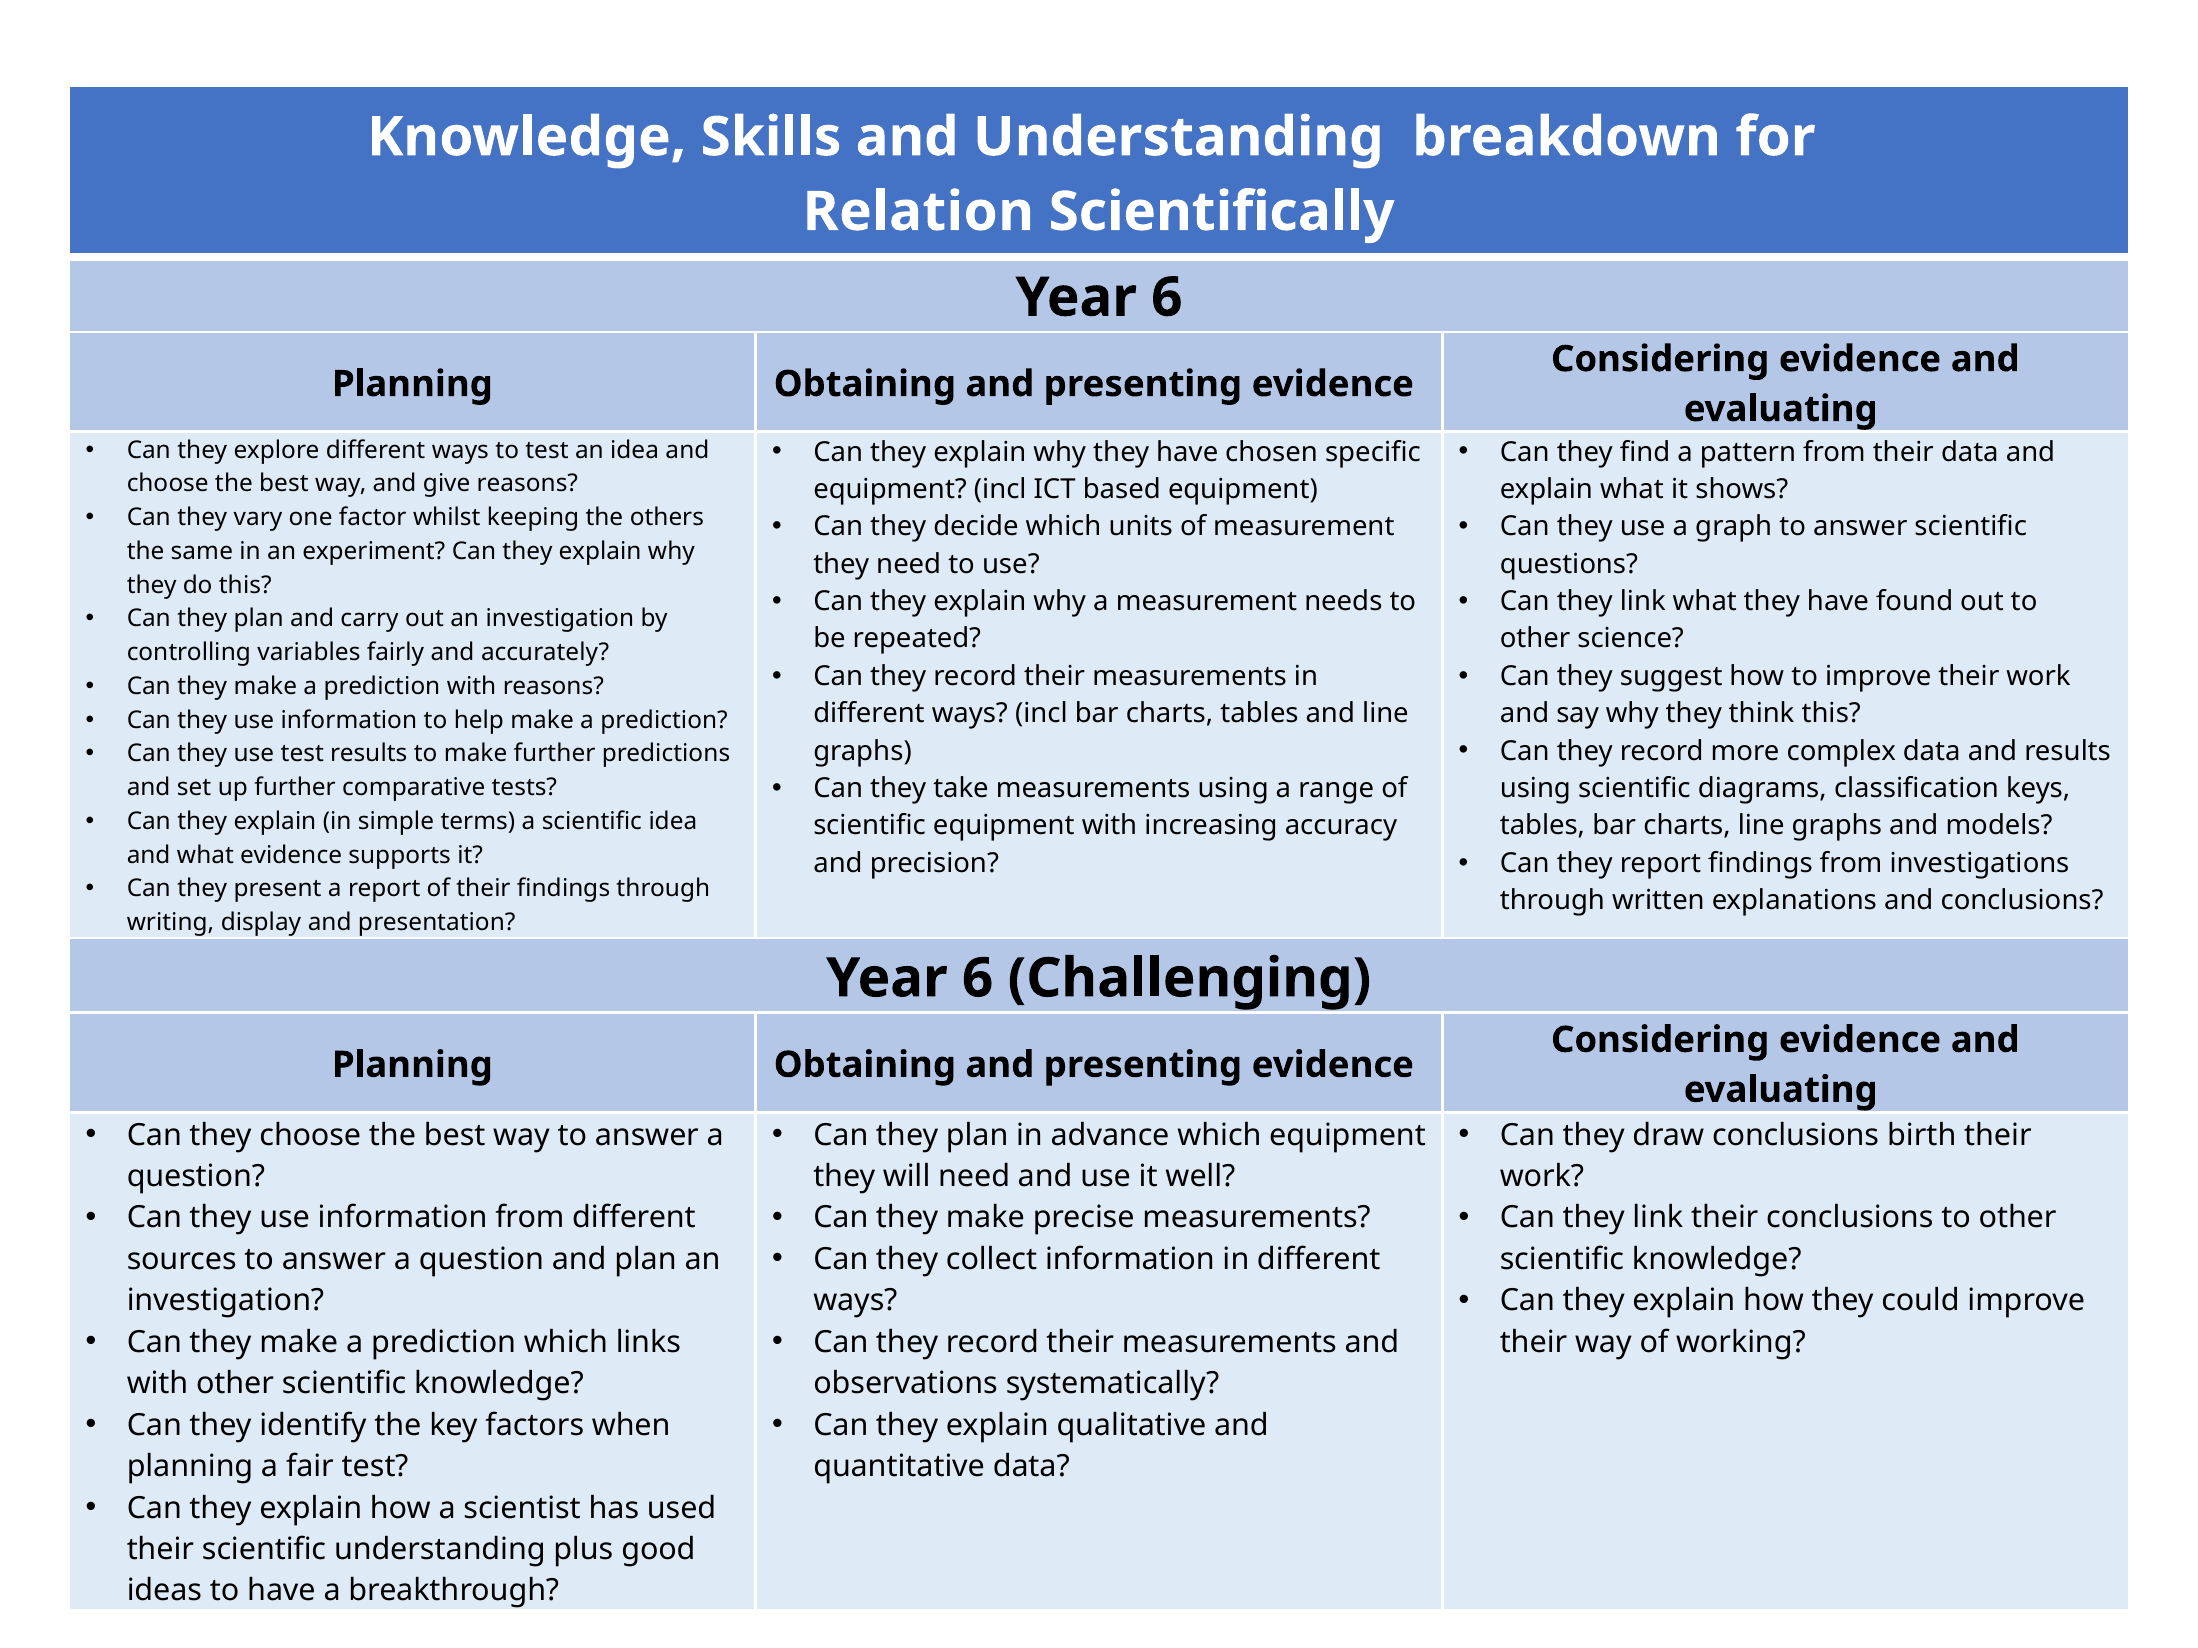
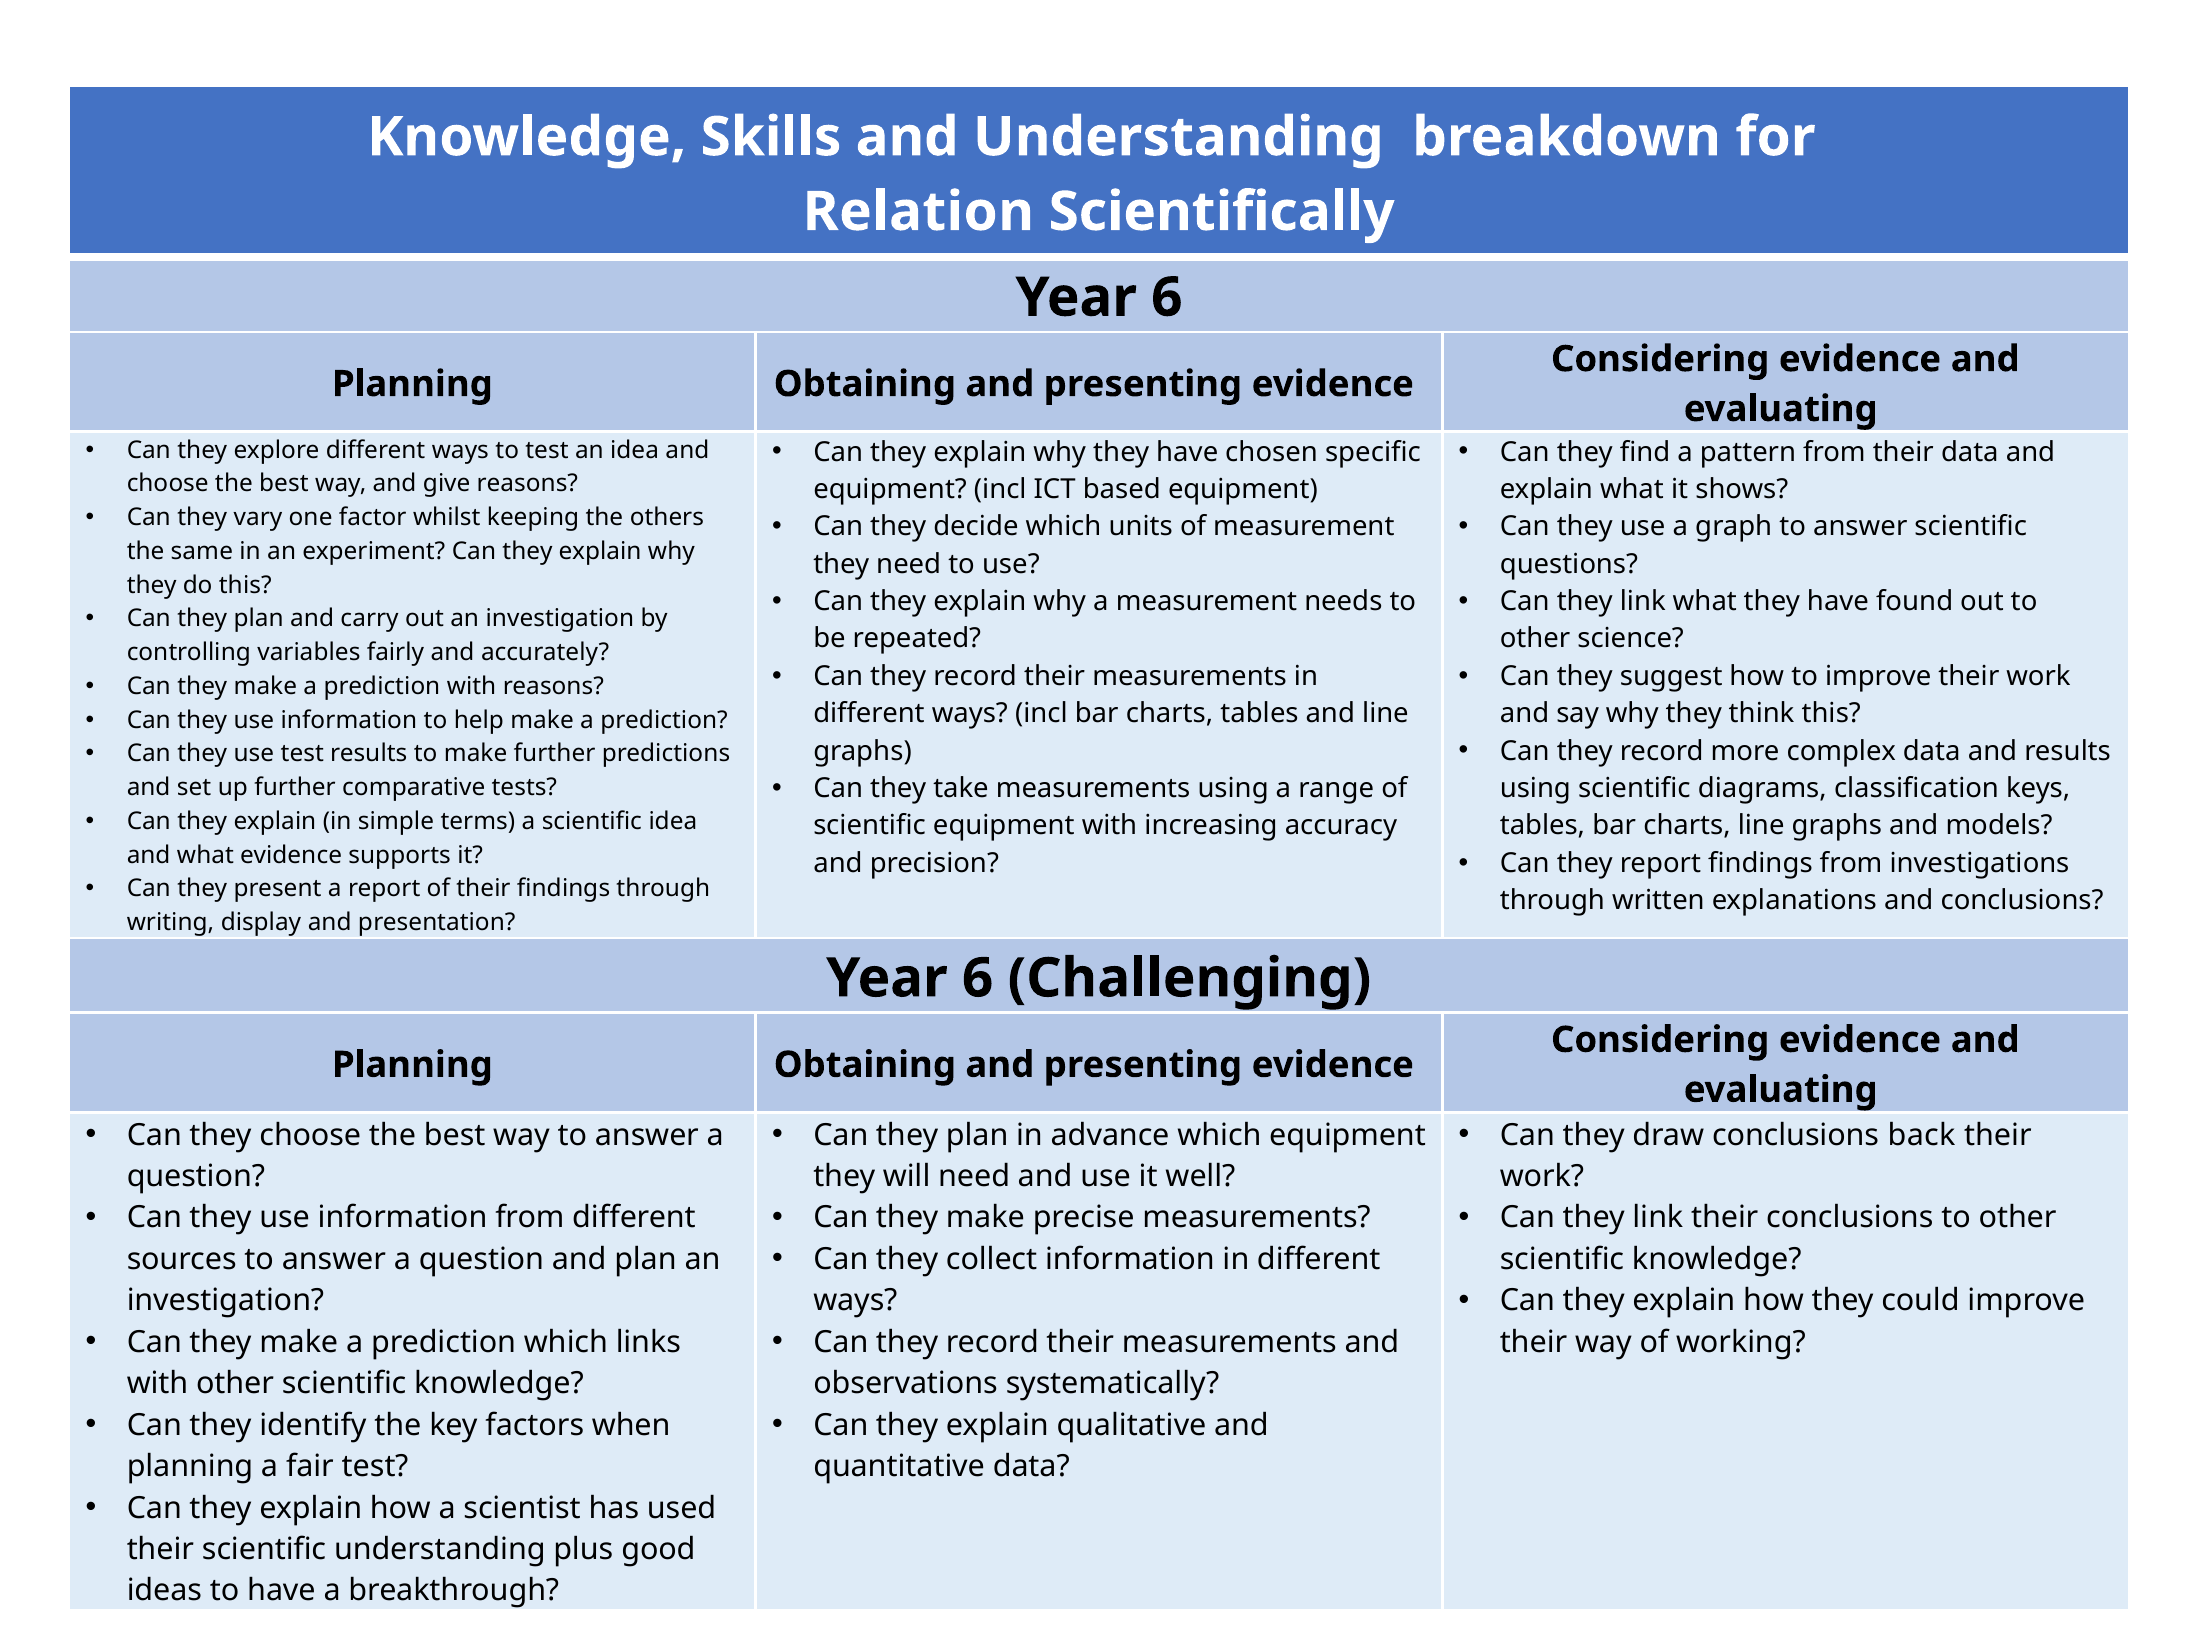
birth: birth -> back (1922, 1135)
